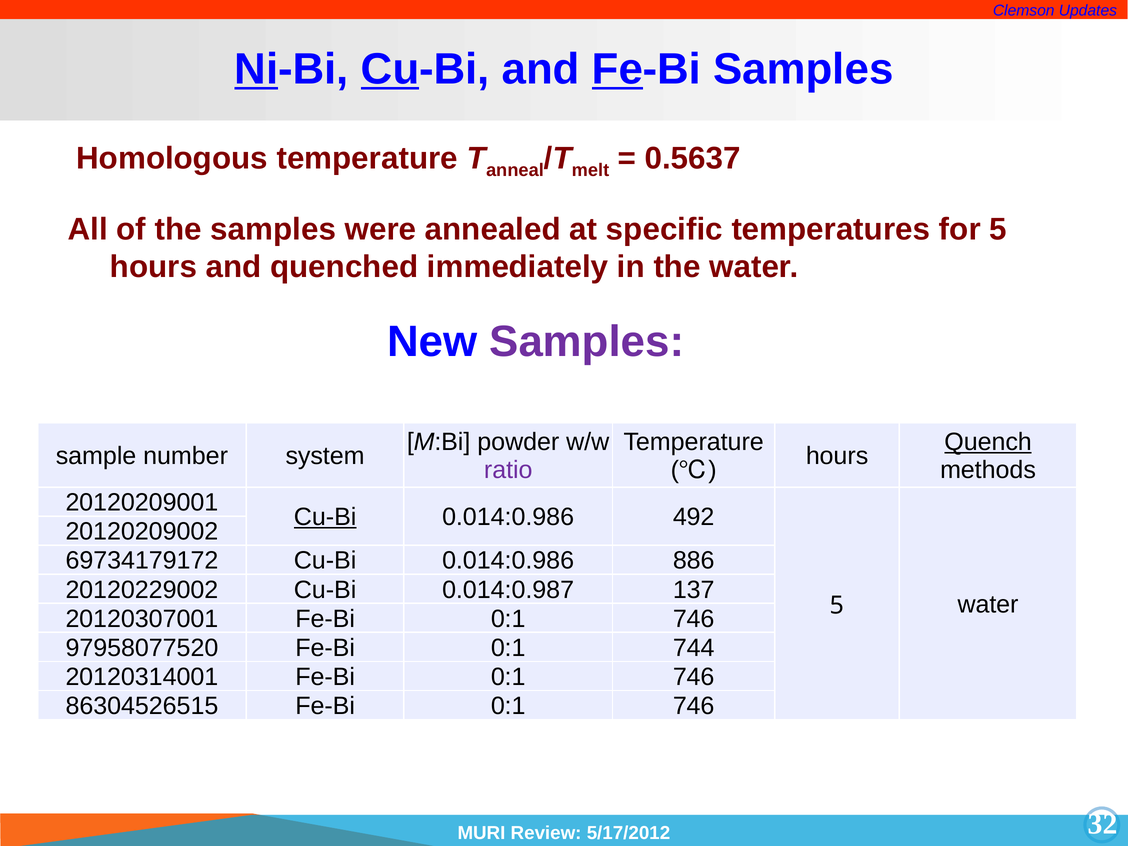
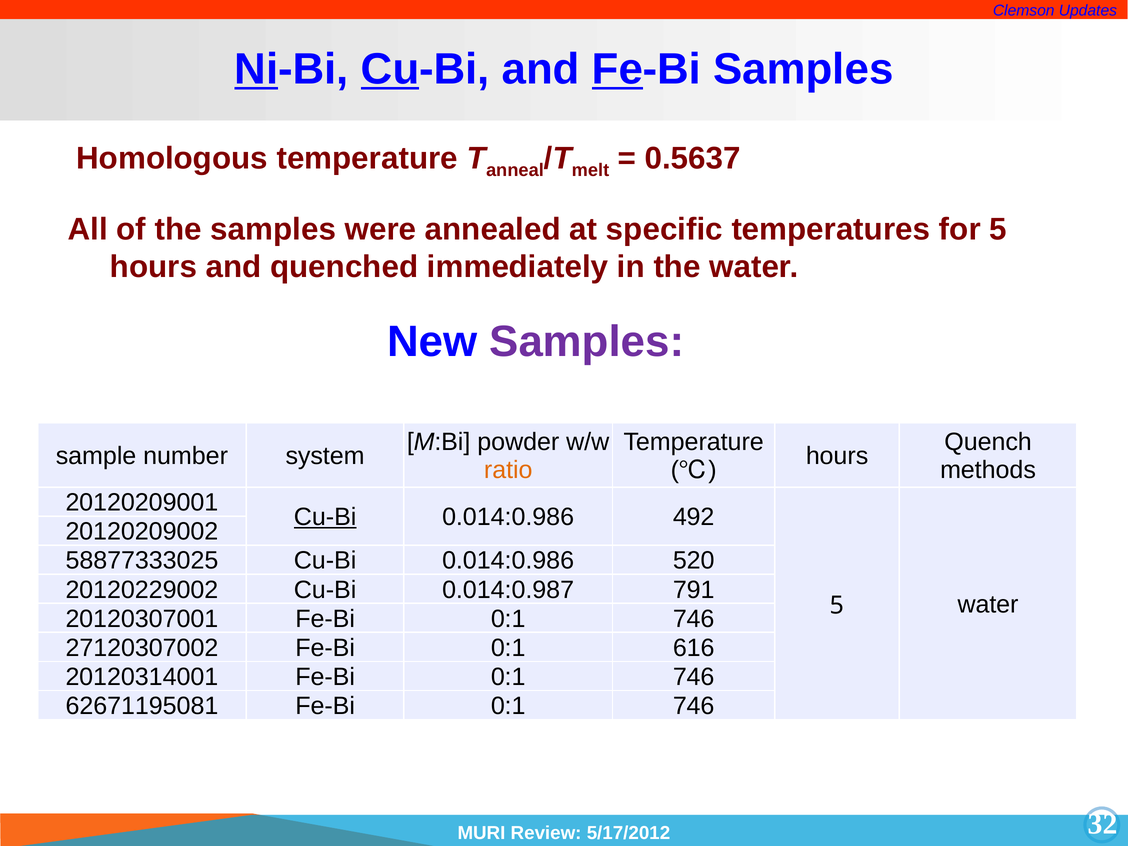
Quench underline: present -> none (988, 442)
ratio colour: purple -> orange (508, 470)
69734179172: 69734179172 -> 58877333025 (142, 561)
886: 886 -> 520 (694, 561)
137: 137 -> 791 (694, 590)
97958077520: 97958077520 -> 27120307002 (142, 648)
744: 744 -> 616 (694, 648)
86304526515: 86304526515 -> 62671195081 (142, 706)
